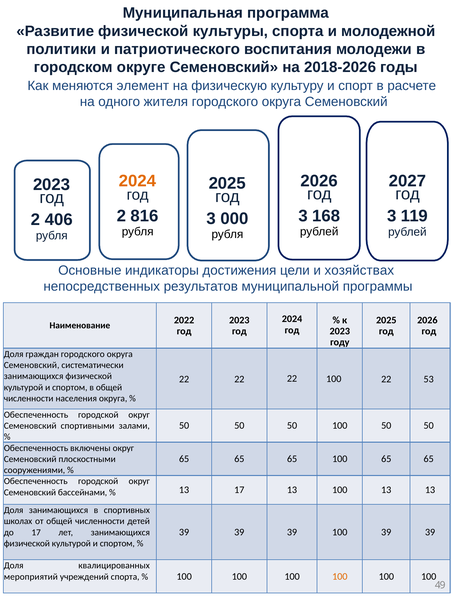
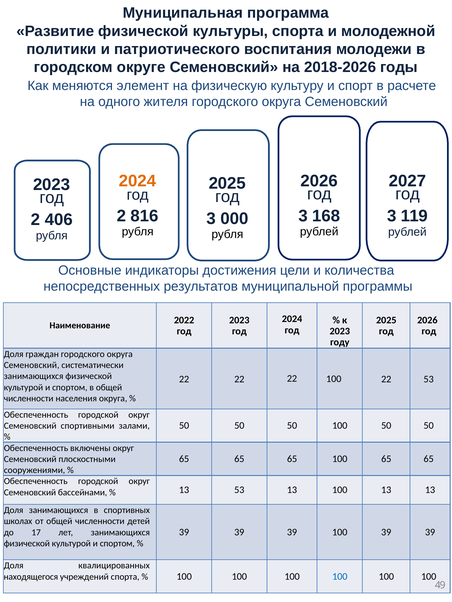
хозяйствах: хозяйствах -> количества (359, 271)
13 17: 17 -> 53 (239, 491)
мероприятий: мероприятий -> находящегося (31, 577)
100 colour: orange -> blue (340, 577)
